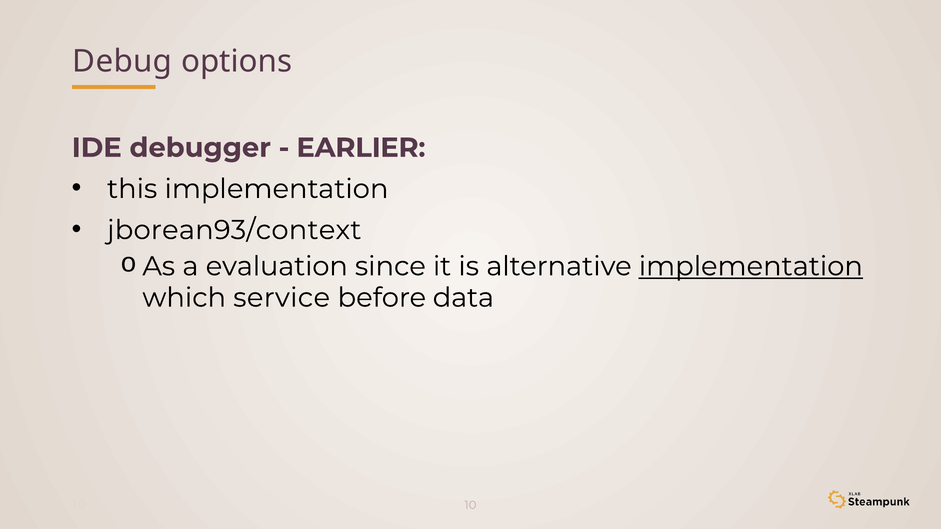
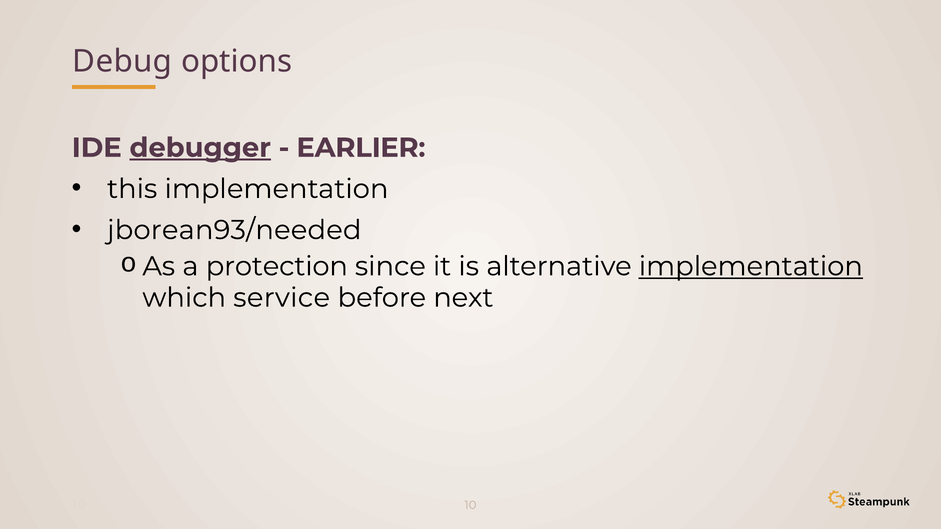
debugger underline: none -> present (200, 148)
jborean93/context: jborean93/context -> jborean93/needed (234, 230)
evaluation: evaluation -> protection (277, 266)
data: data -> next (463, 298)
